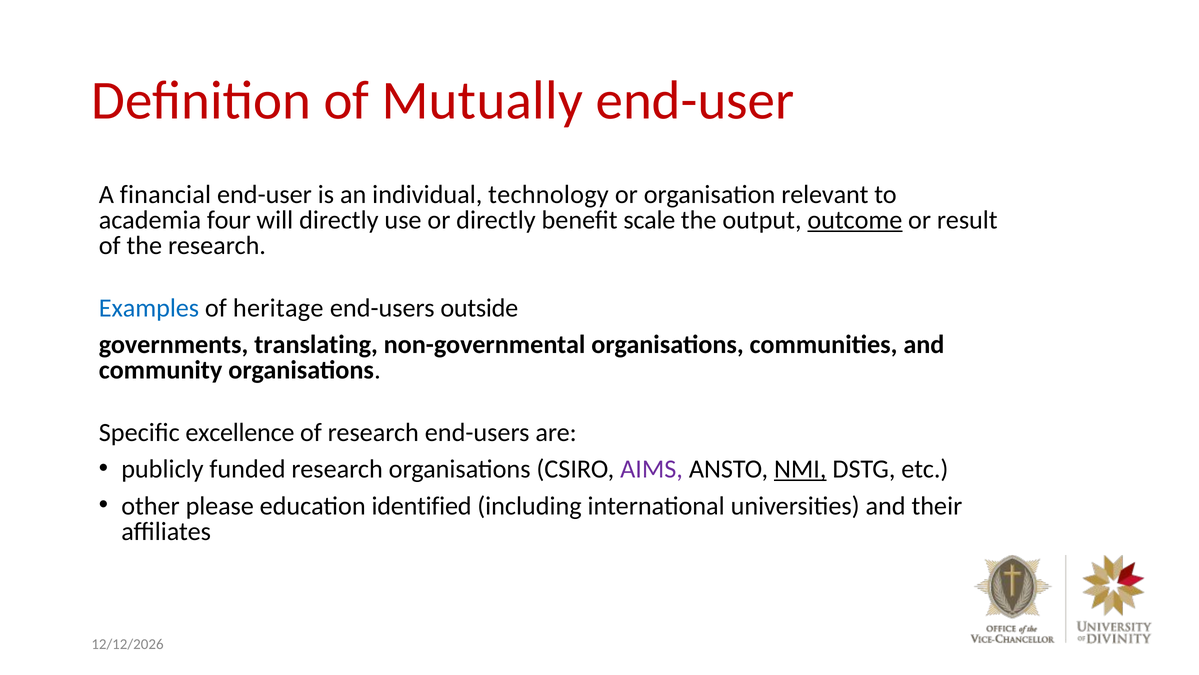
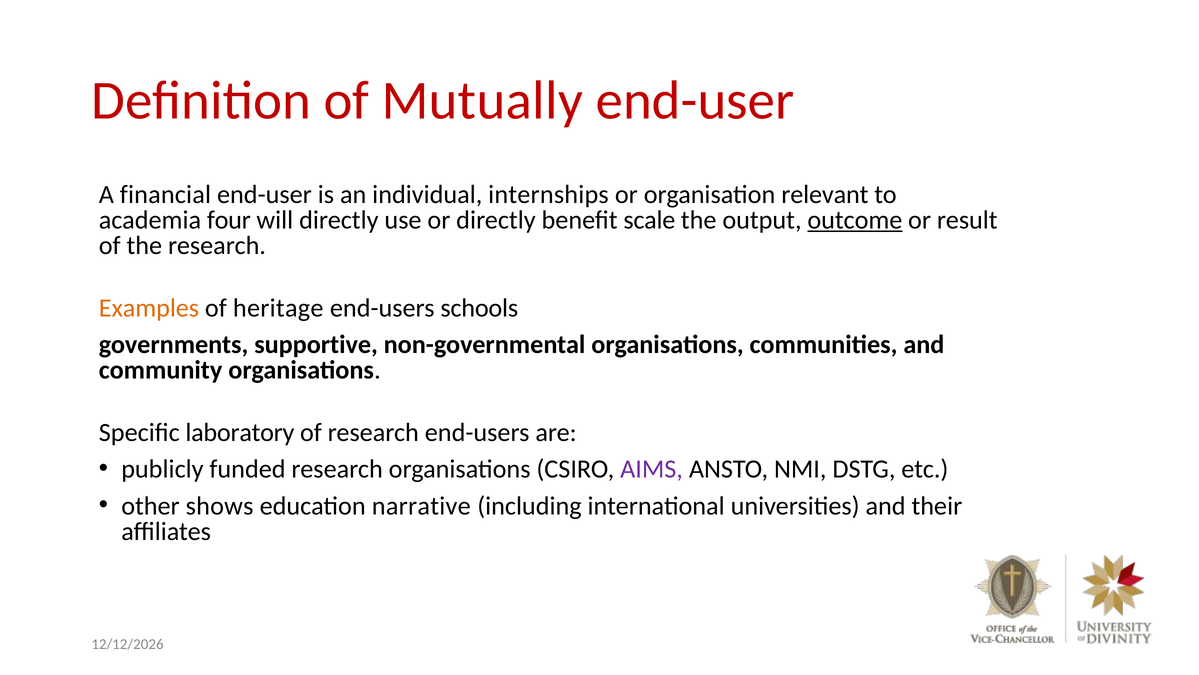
technology: technology -> internships (548, 194)
Examples colour: blue -> orange (149, 308)
outside: outside -> schools (479, 308)
translating: translating -> supportive (316, 344)
excellence: excellence -> laboratory (240, 432)
NMI underline: present -> none (800, 469)
please: please -> shows (220, 505)
identified: identified -> narrative (421, 505)
